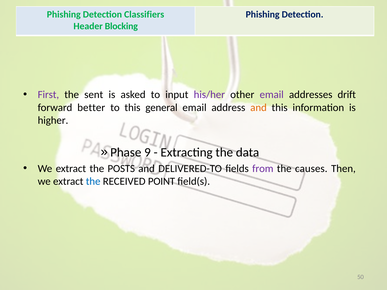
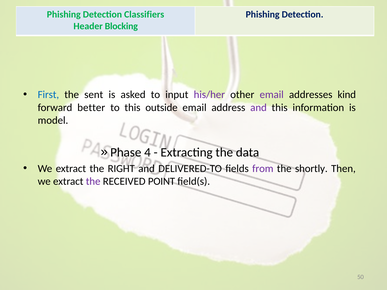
First colour: purple -> blue (48, 95)
drift: drift -> kind (347, 95)
general: general -> outside (161, 108)
and colour: orange -> purple (259, 108)
higher: higher -> model (53, 120)
9: 9 -> 4 (148, 152)
POSTS: POSTS -> RIGHT (121, 169)
causes: causes -> shortly (311, 169)
the colour: blue -> purple (93, 182)
